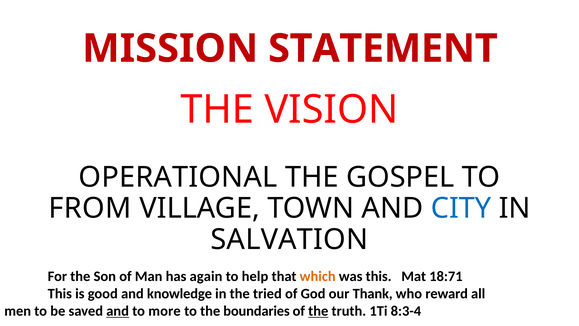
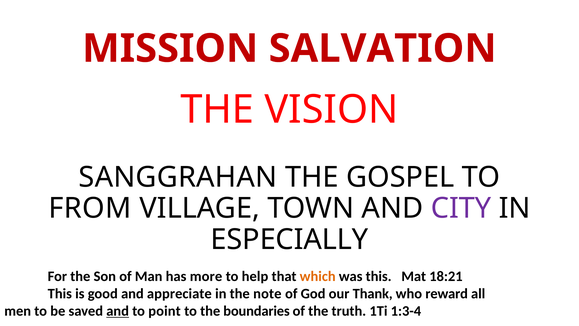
STATEMENT: STATEMENT -> SALVATION (383, 49)
OPERATIONAL: OPERATIONAL -> SANGGRAHAN (178, 177)
CITY colour: blue -> purple (461, 208)
SALVATION: SALVATION -> ESPECIALLY (289, 239)
again: again -> more (206, 276)
18:71: 18:71 -> 18:21 (446, 276)
knowledge: knowledge -> appreciate (179, 293)
tried: tried -> note (267, 293)
more: more -> point (164, 311)
the underline: present -> none (318, 311)
8:3-4: 8:3-4 -> 1:3-4 (406, 311)
